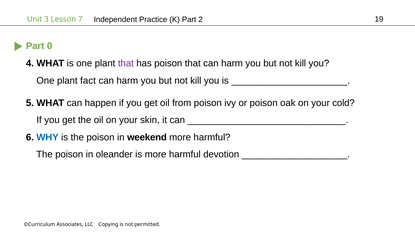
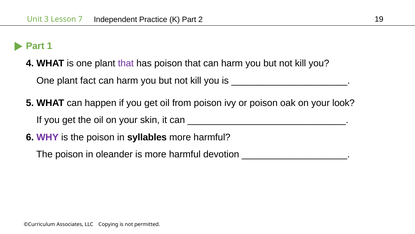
0: 0 -> 1 (50, 46)
cold: cold -> look (343, 103)
WHY colour: blue -> purple (48, 137)
weekend: weekend -> syllables (147, 137)
